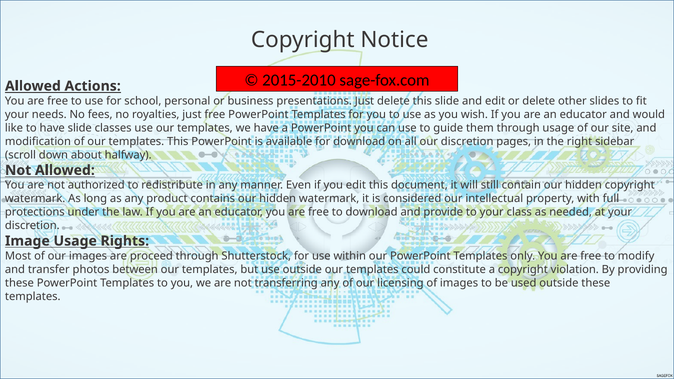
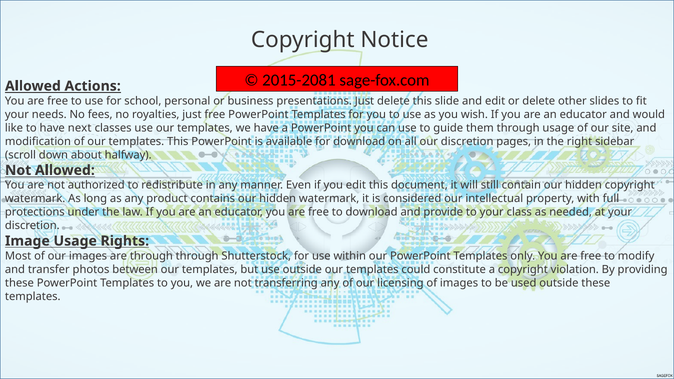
2015-2010: 2015-2010 -> 2015-2081 (299, 80)
have slide: slide -> next (80, 128)
are proceed: proceed -> through (151, 256)
